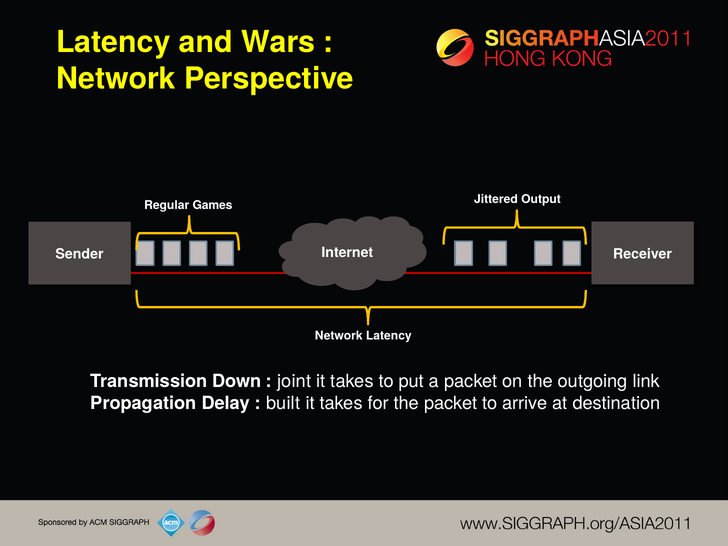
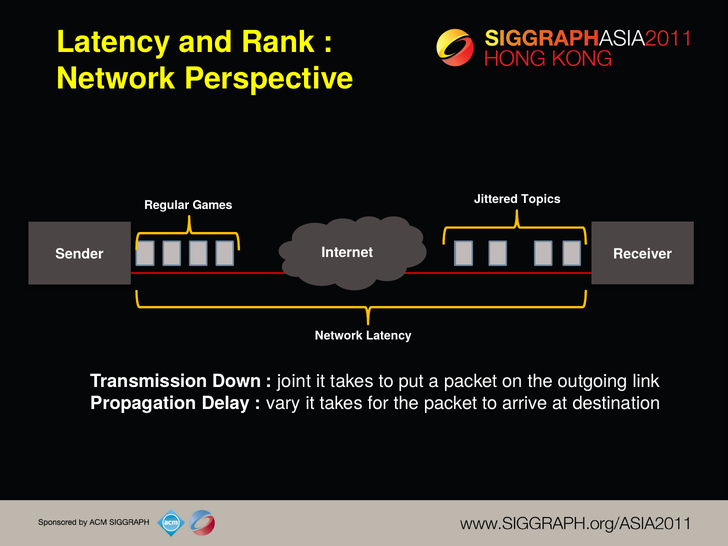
Wars: Wars -> Rank (278, 42)
Output: Output -> Topics (541, 199)
built: built -> vary (283, 403)
